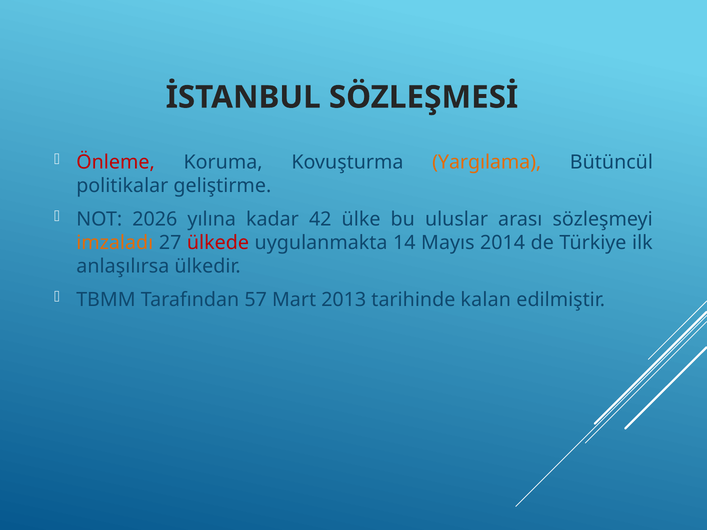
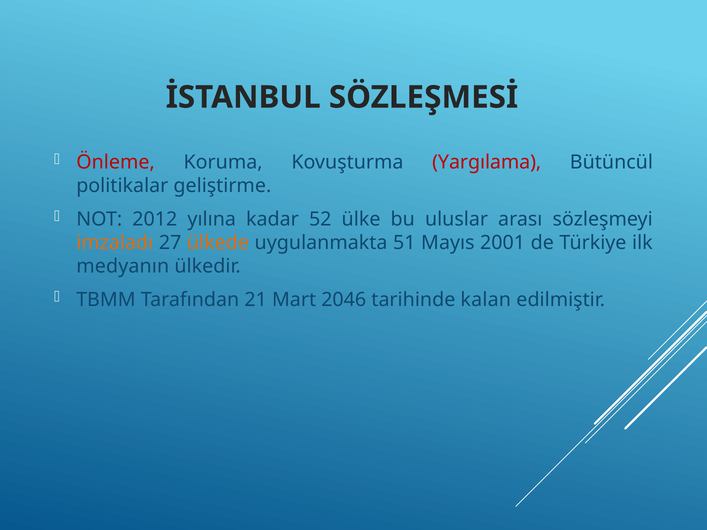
Yargılama colour: orange -> red (487, 162)
2026: 2026 -> 2012 (155, 219)
42: 42 -> 52 (320, 219)
ülkede colour: red -> orange (218, 243)
14: 14 -> 51 (404, 243)
2014: 2014 -> 2001 (503, 243)
anlaşılırsa: anlaşılırsa -> medyanın (123, 266)
57: 57 -> 21 (256, 300)
2013: 2013 -> 2046 (344, 300)
